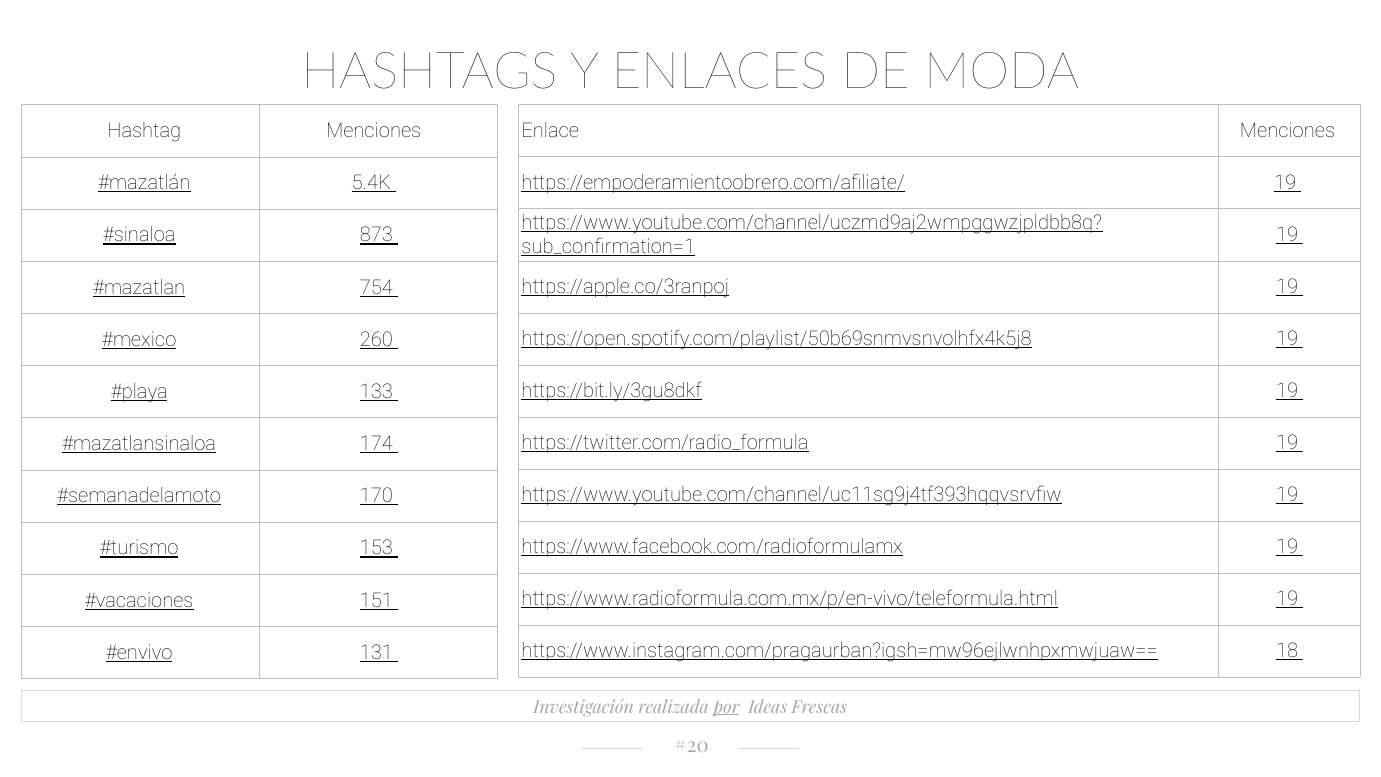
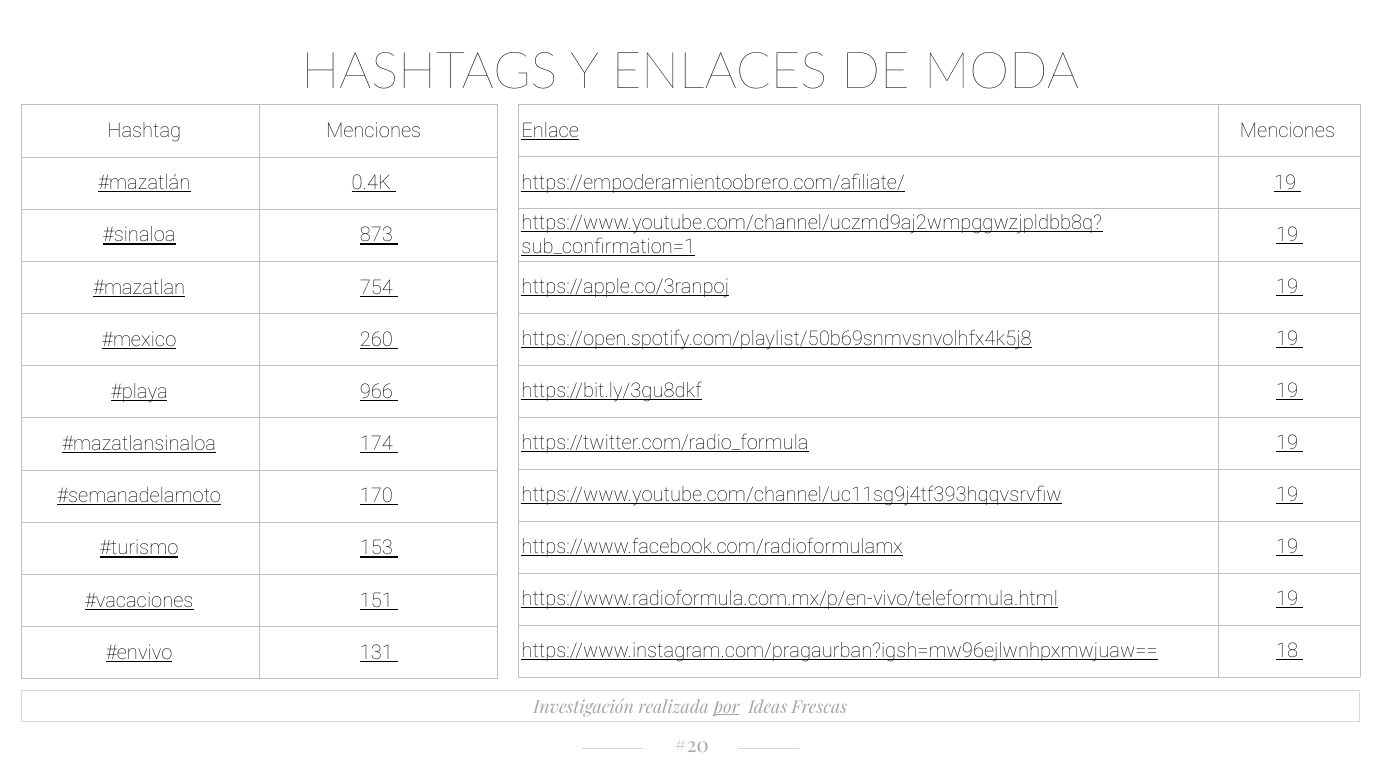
Enlace underline: none -> present (550, 131)
5.4K: 5.4K -> 0.4K (371, 183)
133: 133 -> 966 (376, 392)
